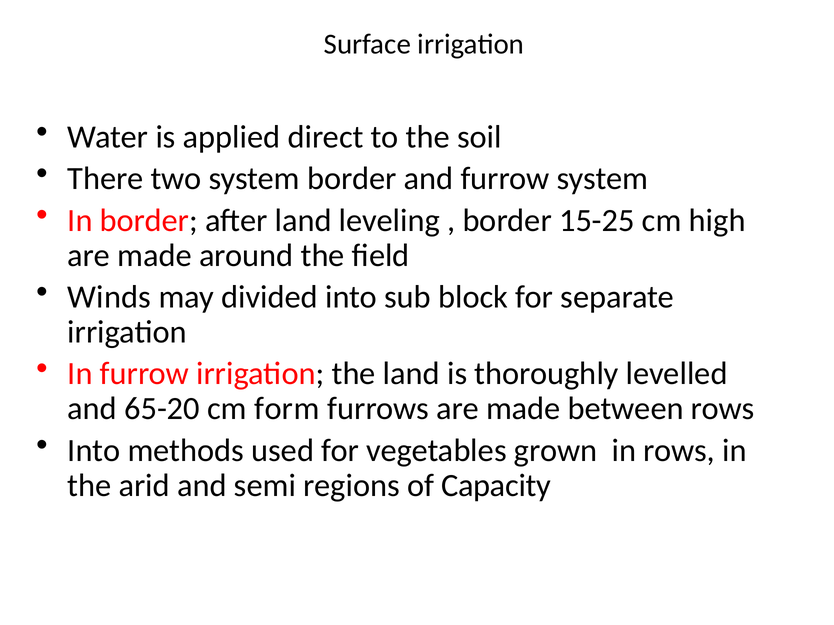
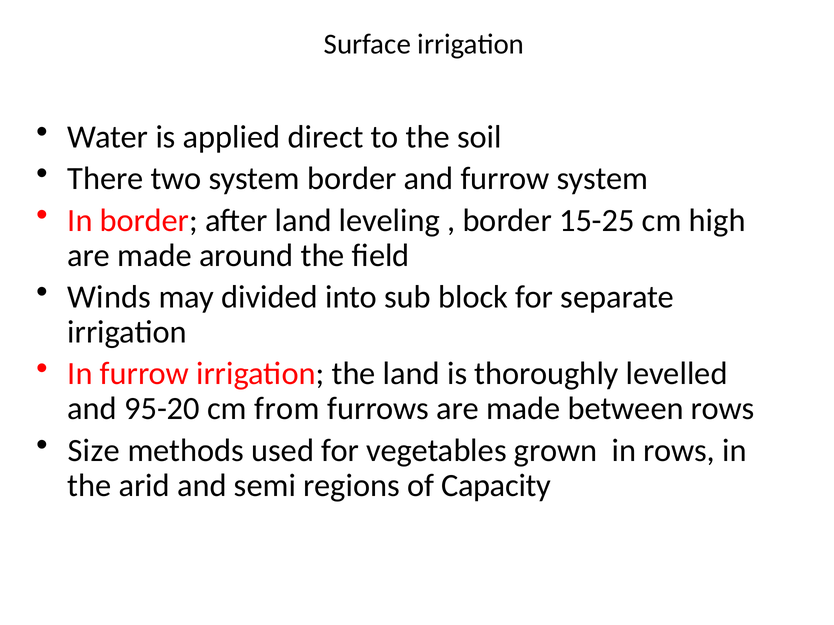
65-20: 65-20 -> 95-20 (162, 409)
form: form -> from (287, 409)
Into: Into -> Size (94, 451)
